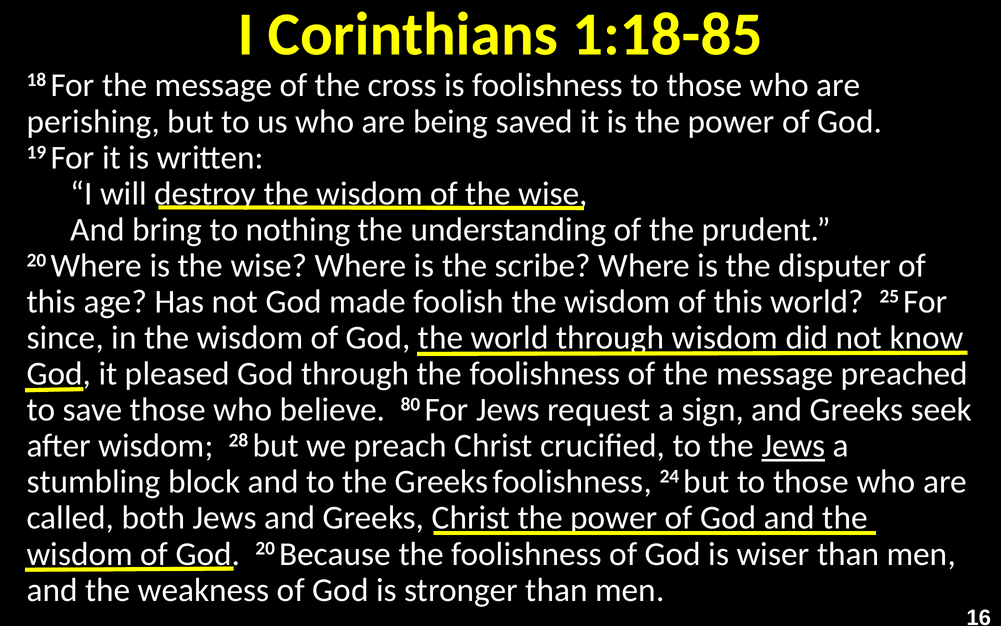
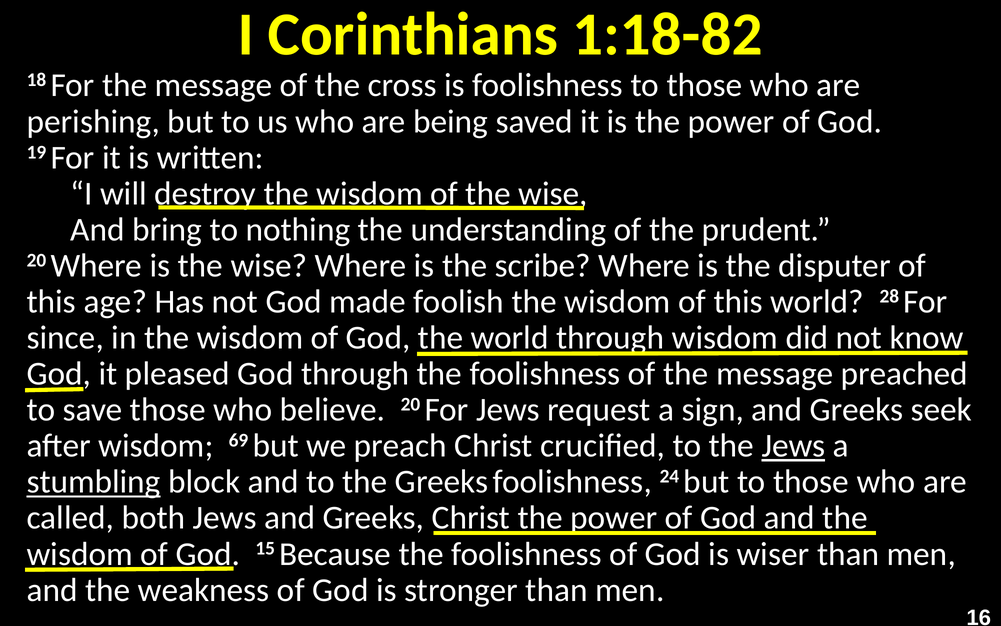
1:18-85: 1:18-85 -> 1:18-82 (667, 34)
25: 25 -> 28 (889, 296)
believe 80: 80 -> 20 (410, 404)
28: 28 -> 69 (238, 440)
stumbling underline: none -> present (94, 482)
20: 20 -> 15 (265, 548)
